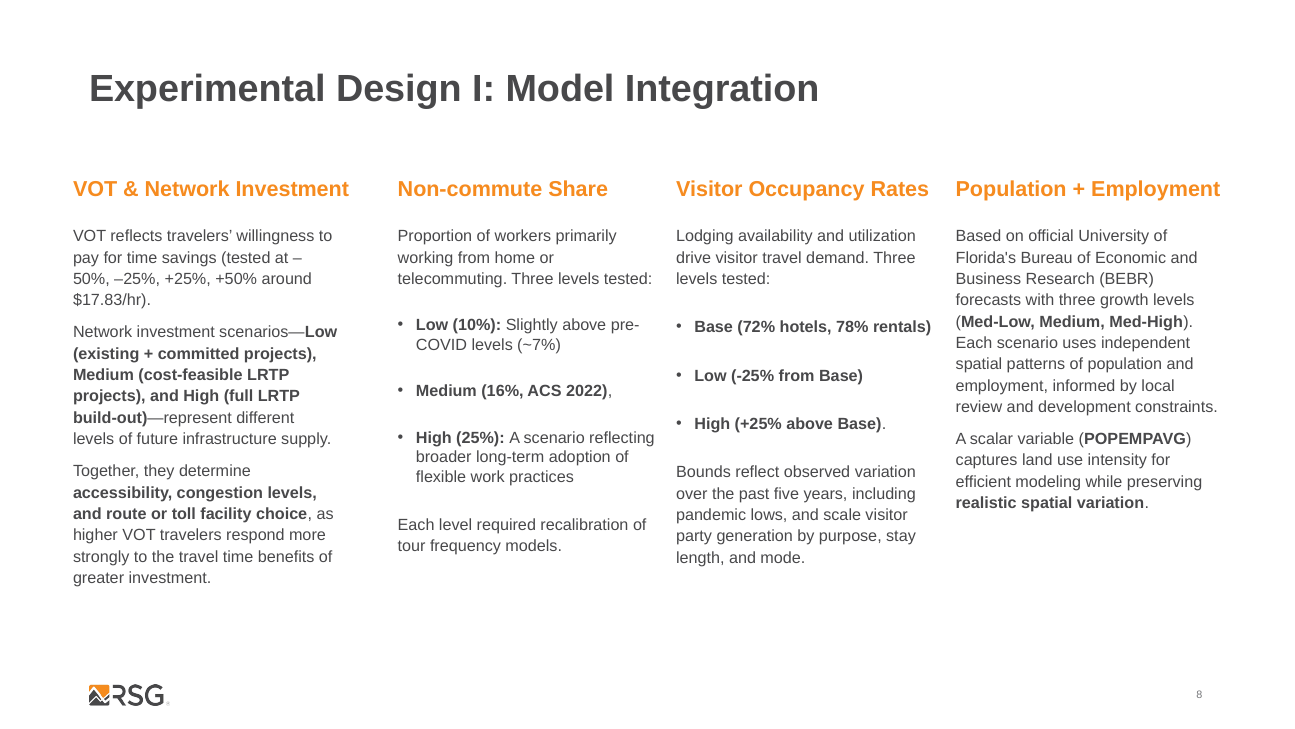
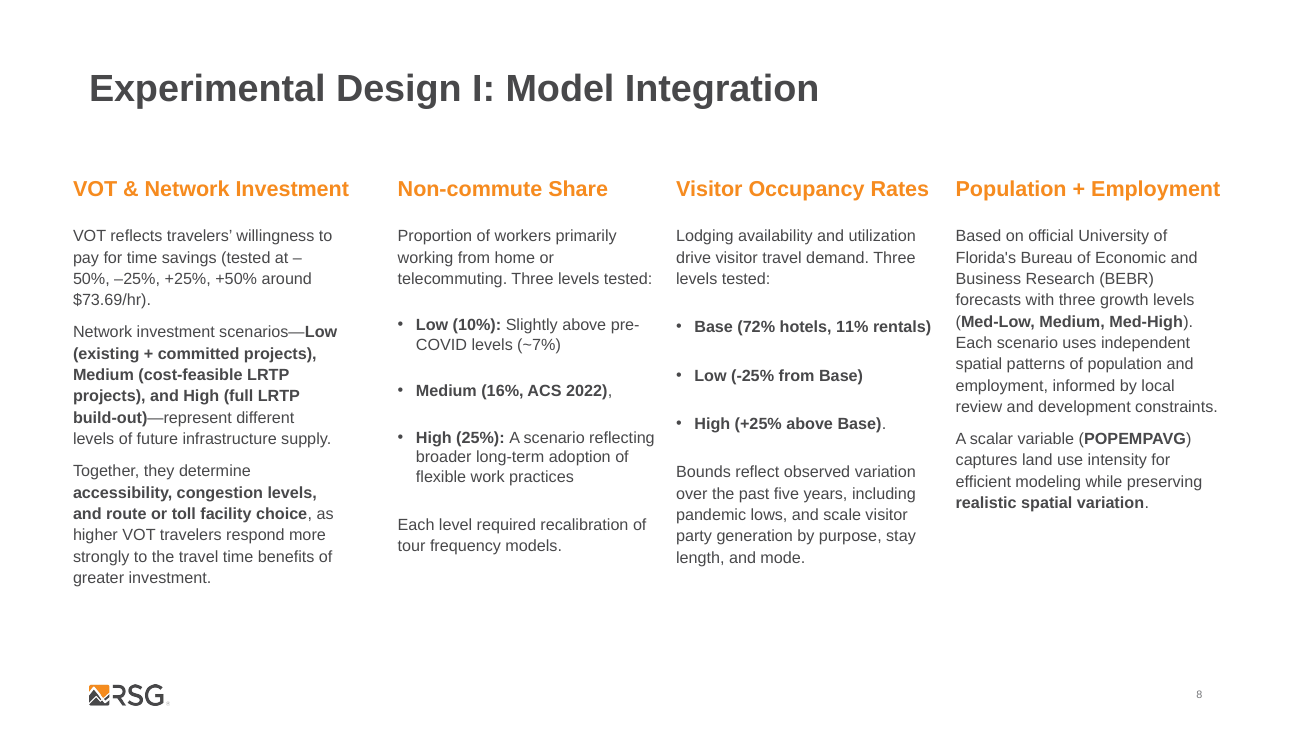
$17.83/hr: $17.83/hr -> $73.69/hr (112, 300)
78%: 78% -> 11% (852, 327)
